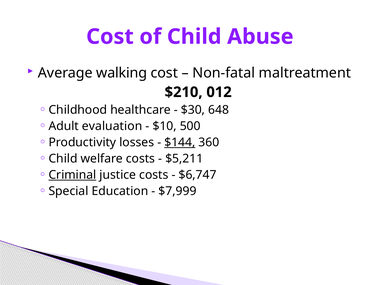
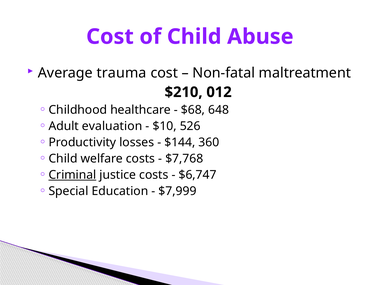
walking: walking -> trauma (122, 73)
$30: $30 -> $68 (193, 110)
500: 500 -> 526 (190, 126)
$144 underline: present -> none (180, 142)
$5,211: $5,211 -> $7,768 (184, 159)
